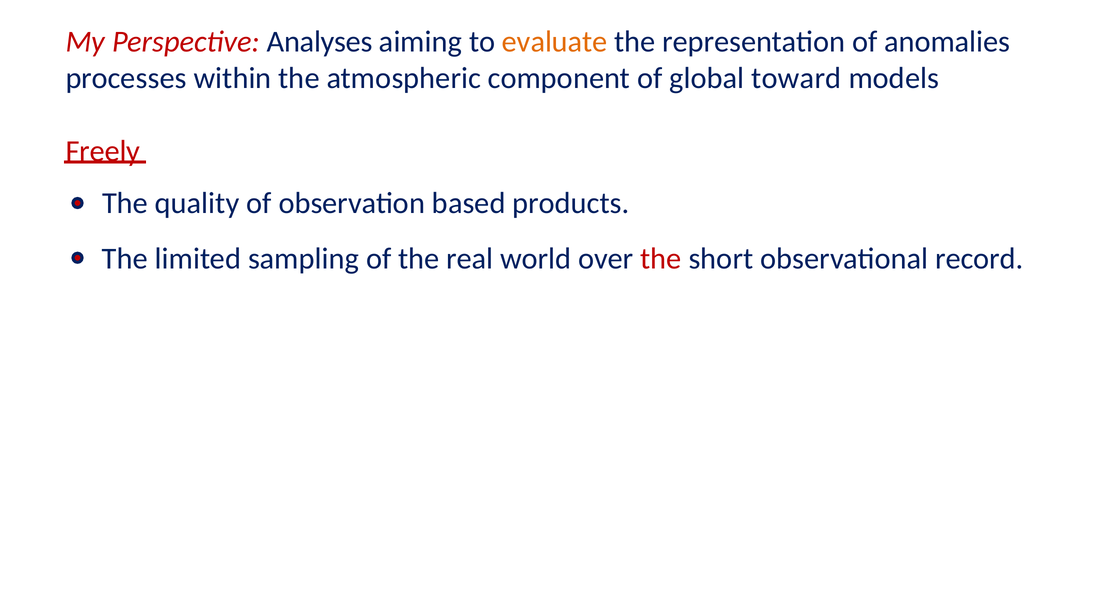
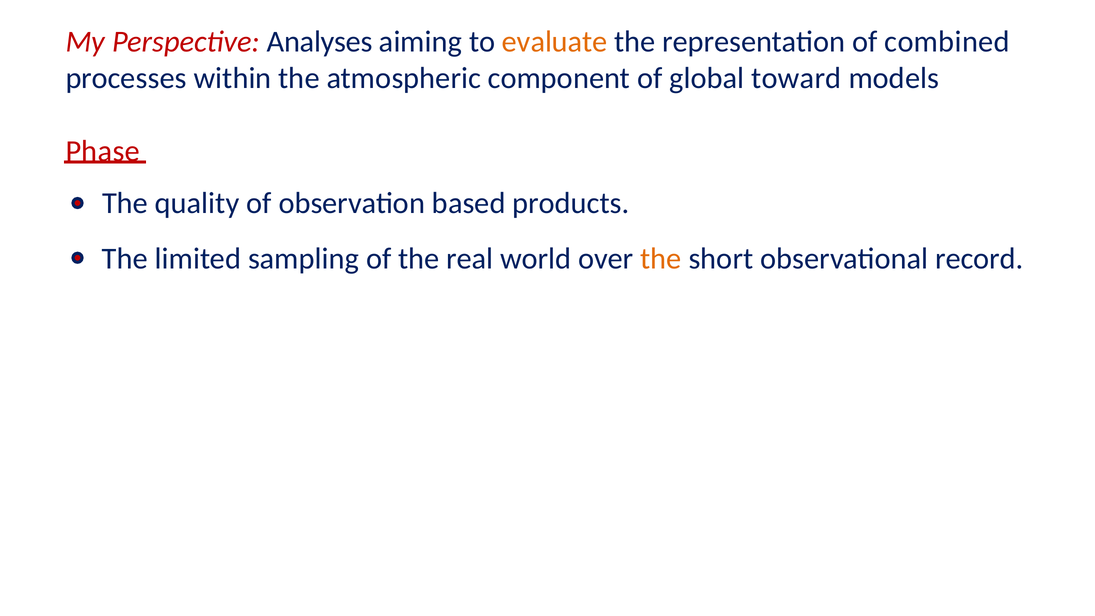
anomalies: anomalies -> combined (947, 42)
Freely: Freely -> Phase (103, 151)
the colour: red -> orange (661, 258)
